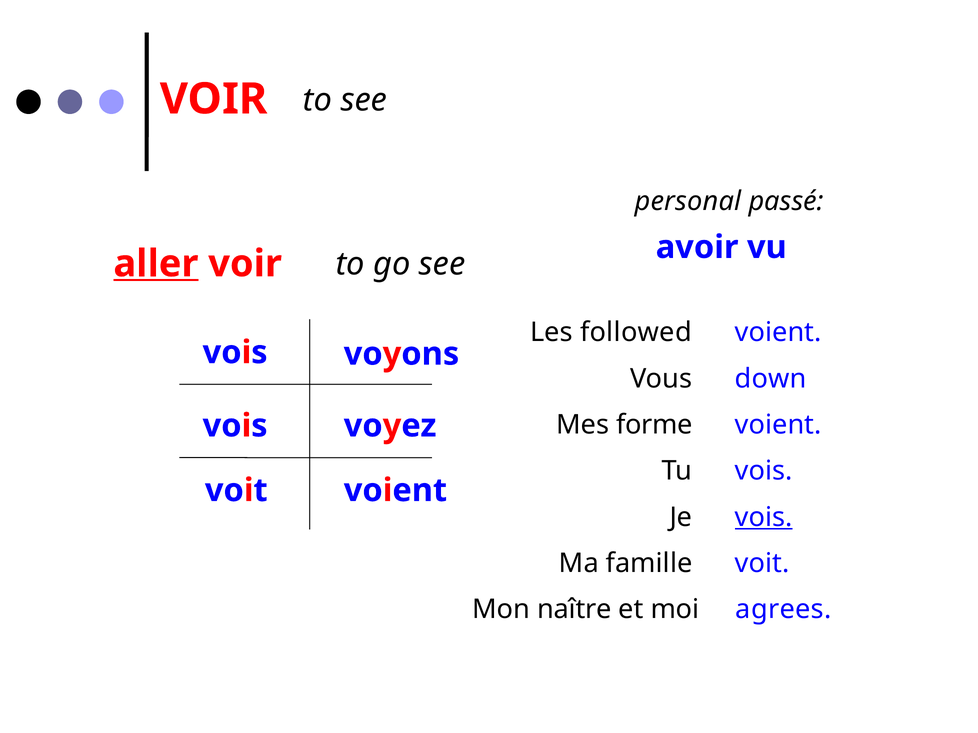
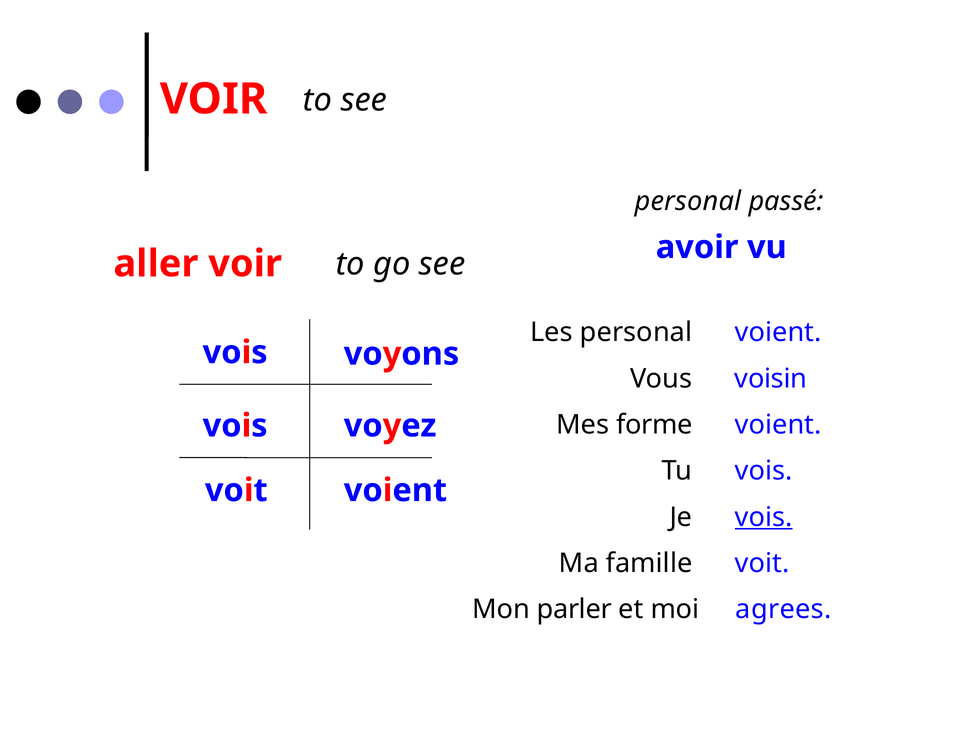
aller underline: present -> none (156, 264)
Les followed: followed -> personal (636, 333)
down: down -> voisin (771, 379)
naître: naître -> parler (574, 610)
